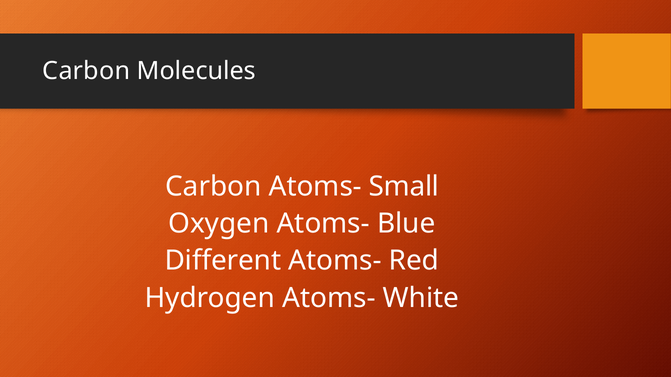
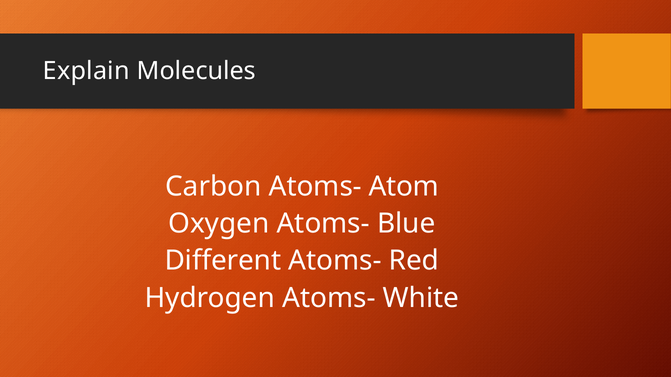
Carbon: Carbon -> Explain (86, 71)
Small: Small -> Atom (404, 187)
